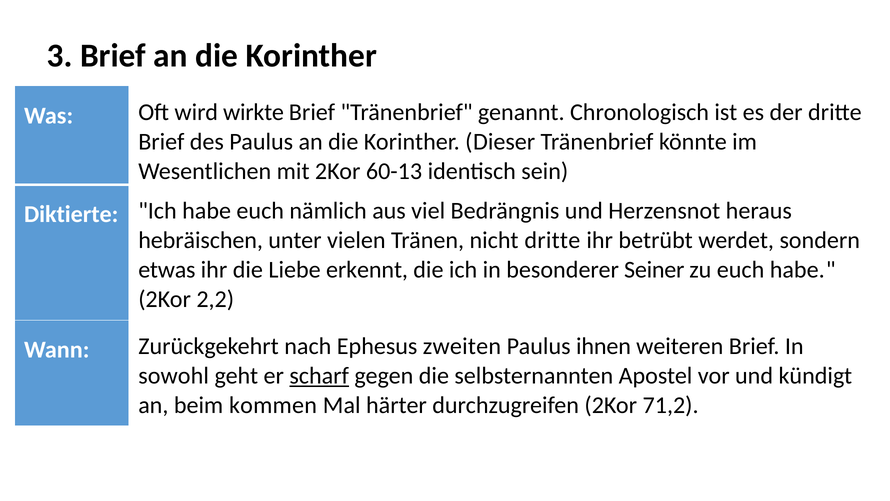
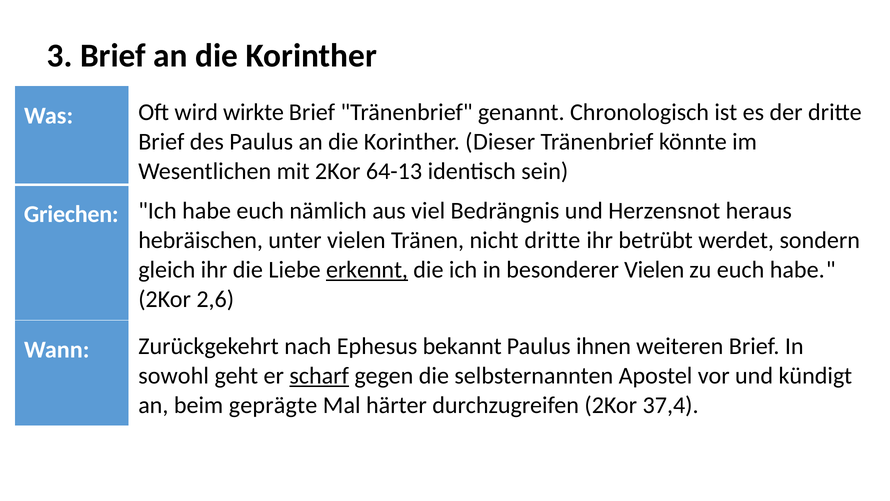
60-13: 60-13 -> 64-13 (394, 171)
Diktierte: Diktierte -> Griechen (71, 214)
etwas: etwas -> gleich (167, 270)
erkennt underline: none -> present (367, 270)
besonderer Seiner: Seiner -> Vielen (654, 270)
2,2: 2,2 -> 2,6 (215, 299)
zweiten: zweiten -> bekannt (462, 346)
kommen: kommen -> geprägte (273, 405)
71,2: 71,2 -> 37,4 (671, 405)
